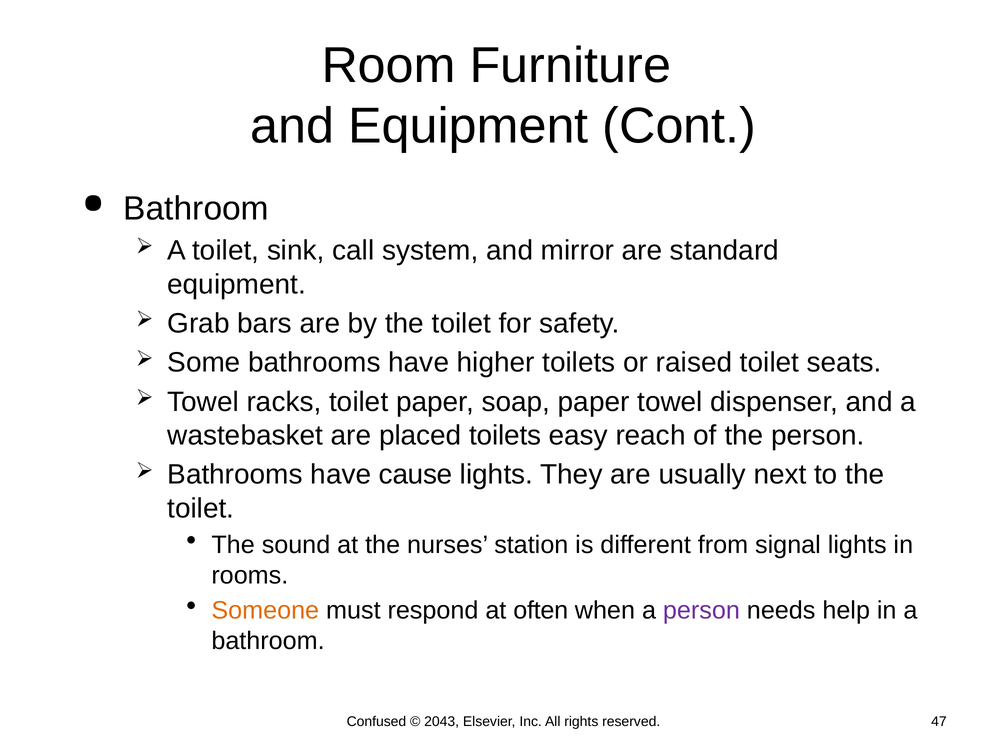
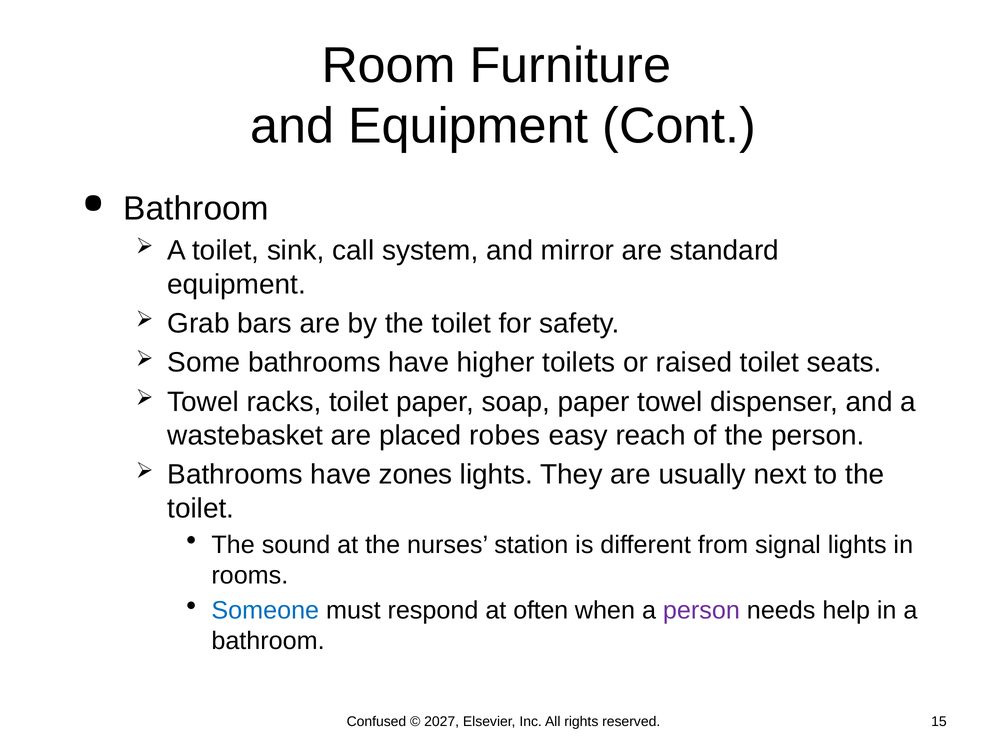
placed toilets: toilets -> robes (505, 435)
cause: cause -> zones (416, 474)
Someone colour: orange -> blue (265, 610)
2043: 2043 -> 2027 (442, 721)
47: 47 -> 15 (939, 721)
